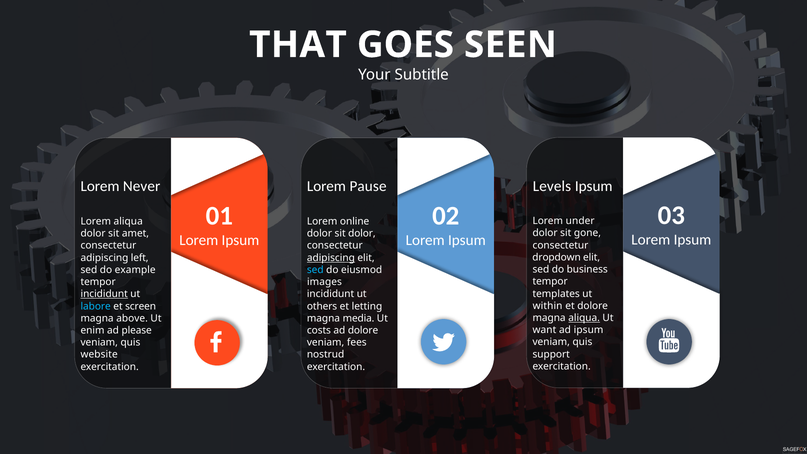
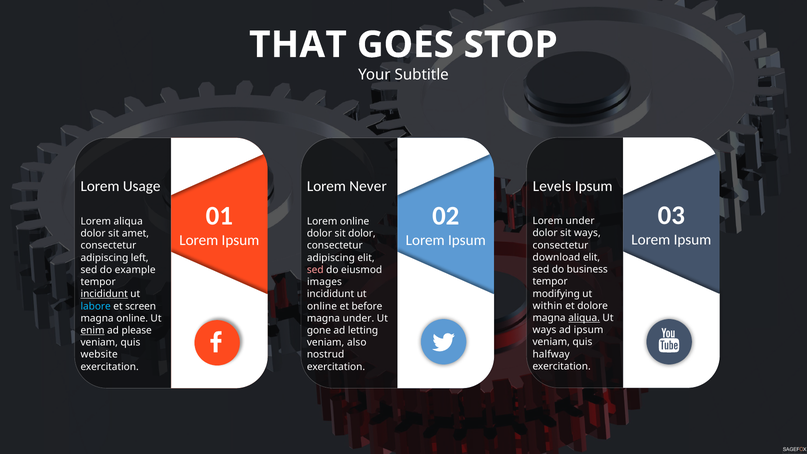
SEEN: SEEN -> STOP (511, 45)
Never: Never -> Usage (142, 186)
Pause: Pause -> Never (368, 186)
sit gone: gone -> ways (587, 233)
dropdown: dropdown -> download (556, 257)
adipiscing underline: present -> none (331, 258)
sed colour: light blue -> pink (315, 270)
templates: templates -> modifying (556, 294)
others: others -> online (322, 306)
letting: letting -> before (367, 306)
magna above: above -> online (132, 318)
magna media: media -> under (358, 318)
want: want -> ways (544, 330)
enim underline: none -> present (93, 330)
costs: costs -> gone (319, 330)
ad dolore: dolore -> letting (363, 330)
fees: fees -> also (357, 342)
support: support -> halfway (551, 354)
